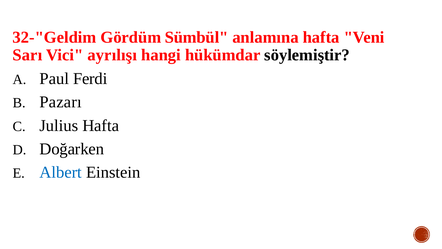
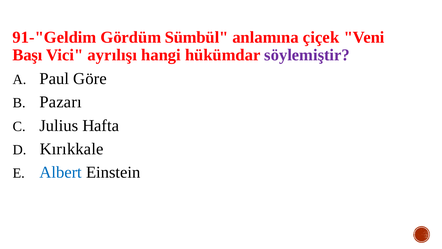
32-"Geldim: 32-"Geldim -> 91-"Geldim (54, 37)
anlamına hafta: hafta -> çiçek (321, 37)
Sarı: Sarı -> Başı (28, 55)
söylemiştir colour: black -> purple (307, 55)
Ferdi: Ferdi -> Göre (90, 79)
Doğarken: Doğarken -> Kırıkkale (72, 149)
